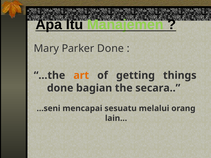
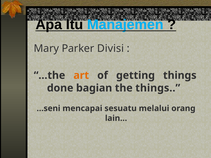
Manajemen colour: light green -> light blue (125, 25)
Parker Done: Done -> Divisi (110, 49)
the secara: secara -> things (158, 88)
